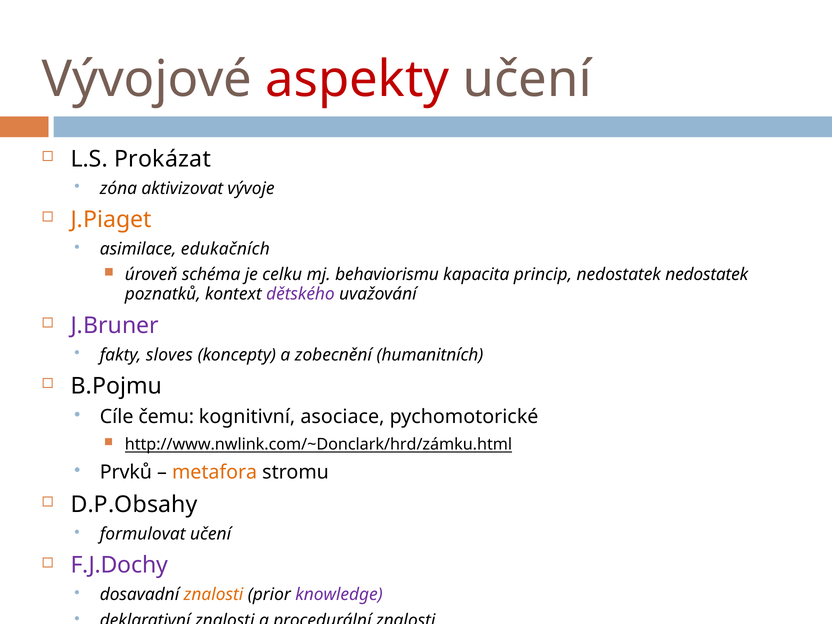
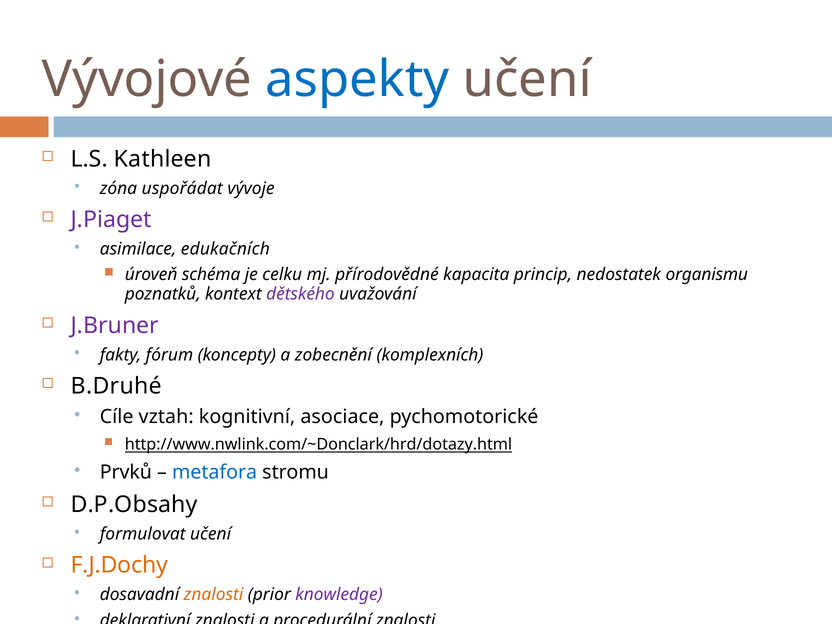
aspekty colour: red -> blue (357, 79)
Prokázat: Prokázat -> Kathleen (163, 159)
aktivizovat: aktivizovat -> uspořádat (182, 188)
J.Piaget colour: orange -> purple (111, 220)
behaviorismu: behaviorismu -> přírodovědné (387, 275)
nedostatek nedostatek: nedostatek -> organismu (707, 275)
sloves: sloves -> fórum (169, 355)
humanitních: humanitních -> komplexních (430, 355)
B.Pojmu: B.Pojmu -> B.Druhé (116, 386)
čemu: čemu -> vztah (166, 417)
http://www.nwlink.com/~Donclark/hrd/zámku.html: http://www.nwlink.com/~Donclark/hrd/zámku.html -> http://www.nwlink.com/~Donclark/hrd/dotazy.html (318, 444)
metafora colour: orange -> blue (215, 472)
F.J.Dochy colour: purple -> orange (119, 565)
